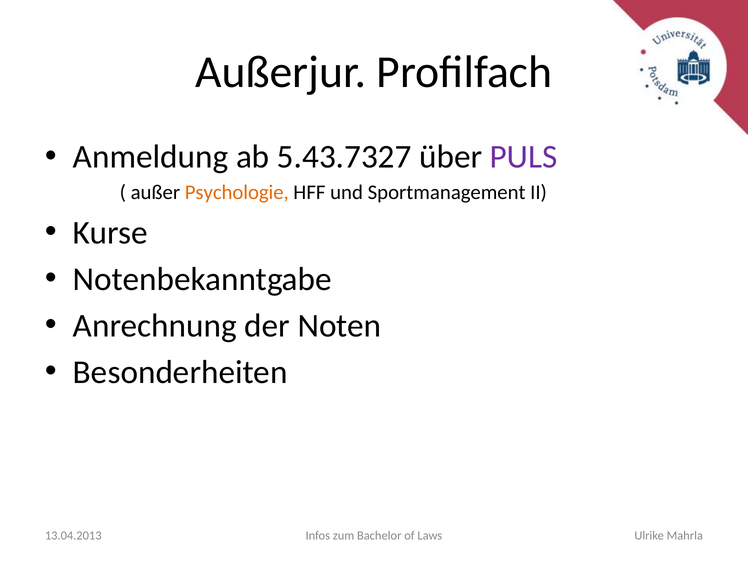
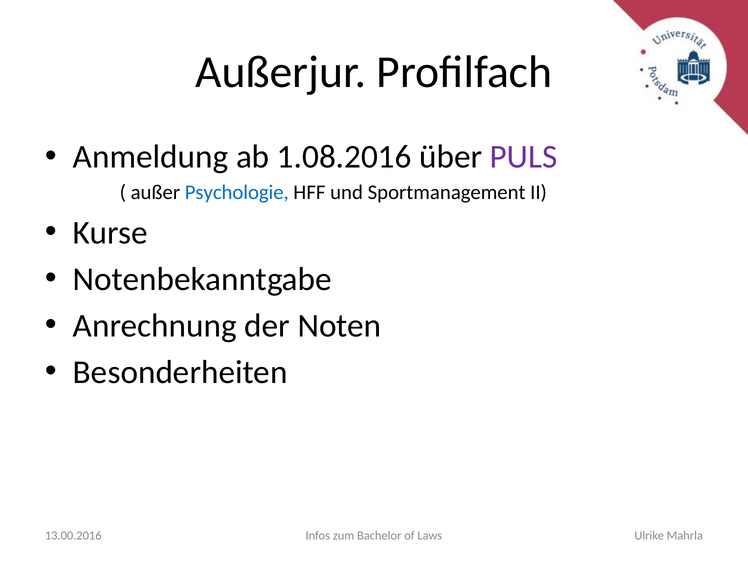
5.43.7327: 5.43.7327 -> 1.08.2016 (344, 157)
Psychologie colour: orange -> blue (237, 193)
13.04.2013: 13.04.2013 -> 13.00.2016 (73, 536)
